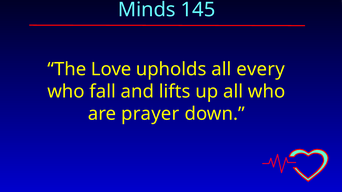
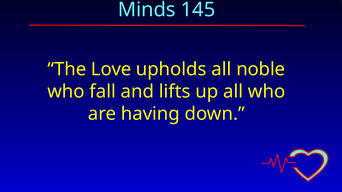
every: every -> noble (261, 69)
prayer: prayer -> having (150, 114)
